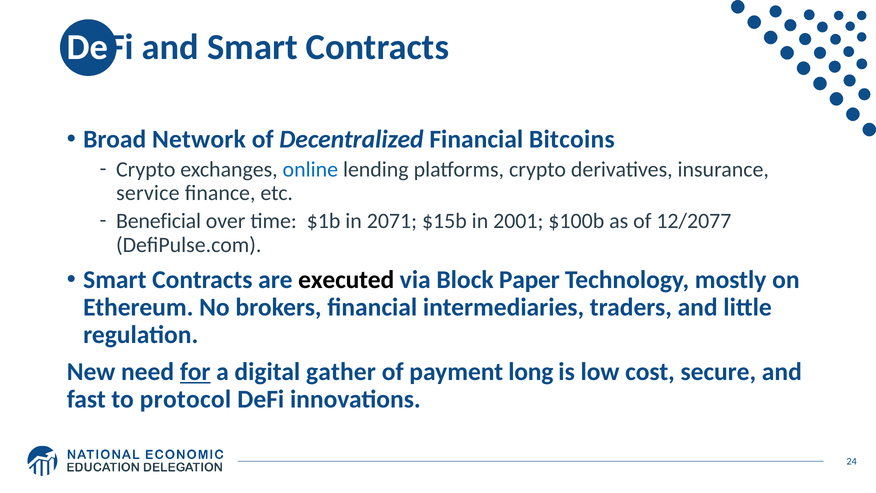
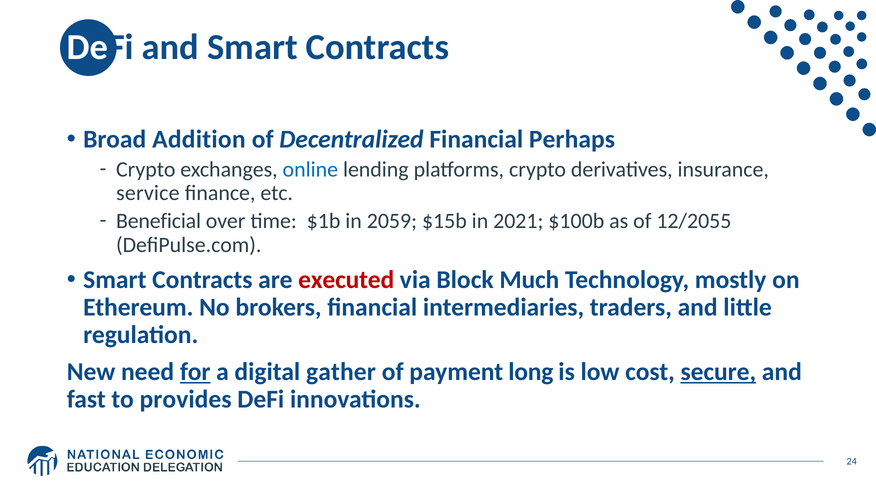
Network: Network -> Addition (199, 139)
Bitcoins: Bitcoins -> Perhaps (572, 139)
2071: 2071 -> 2059 (392, 221)
2001: 2001 -> 2021 (518, 221)
12/2077: 12/2077 -> 12/2055 (694, 221)
executed colour: black -> red (346, 279)
Paper: Paper -> Much (529, 279)
secure underline: none -> present (718, 371)
protocol: protocol -> provides (186, 399)
